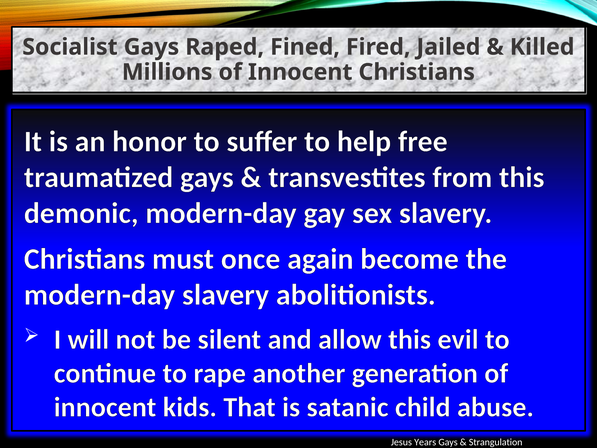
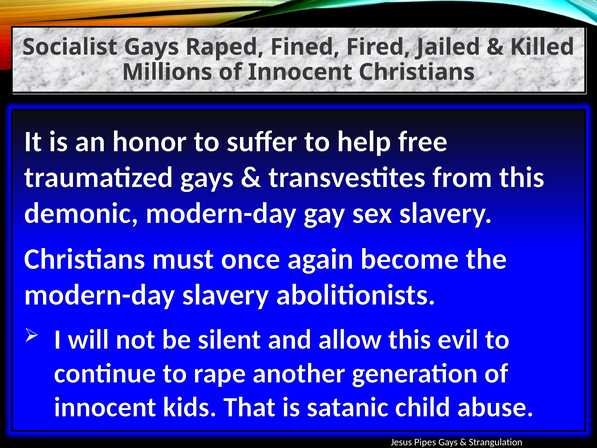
Years: Years -> Pipes (425, 442)
